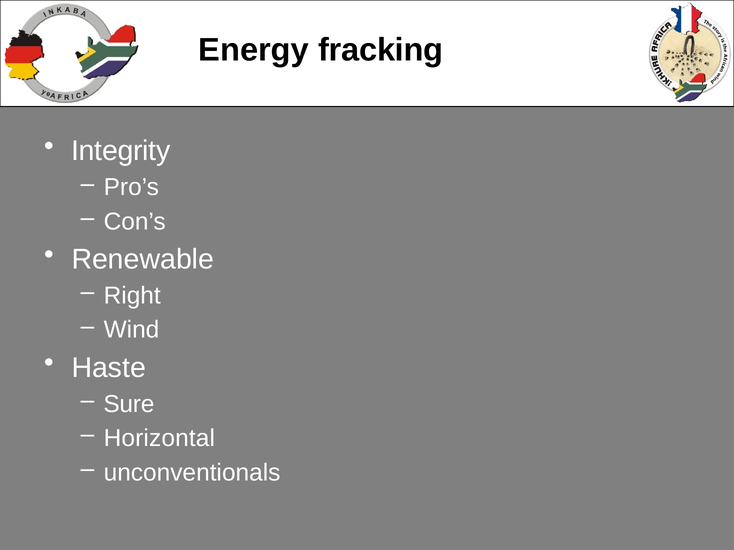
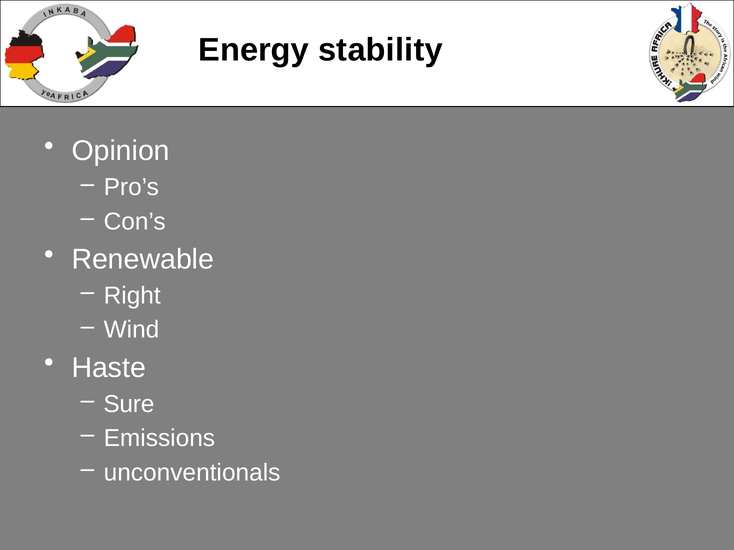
fracking: fracking -> stability (381, 50)
Integrity: Integrity -> Opinion (121, 151)
Horizontal: Horizontal -> Emissions (159, 439)
